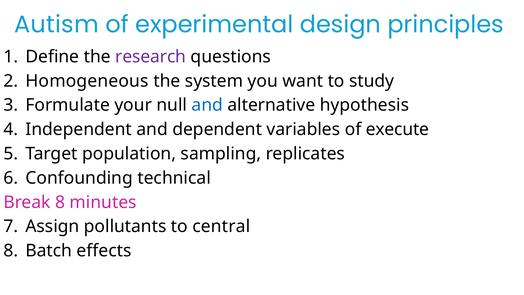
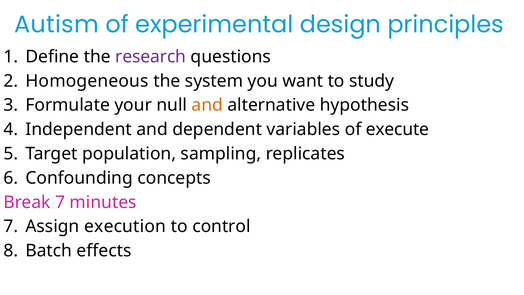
and colour: blue -> orange (207, 105)
technical: technical -> concepts (174, 178)
Break 8: 8 -> 7 (60, 202)
pollutants: pollutants -> execution (125, 226)
central: central -> control (221, 226)
